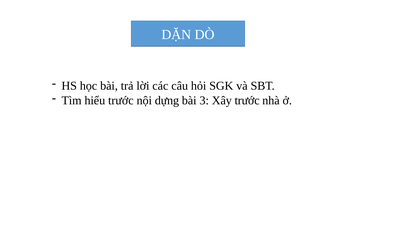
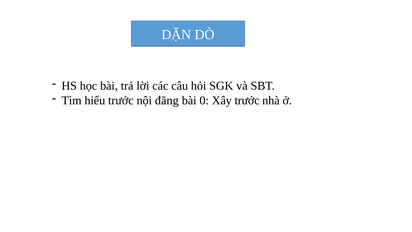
dựng: dựng -> đăng (167, 100)
3: 3 -> 0 (204, 100)
